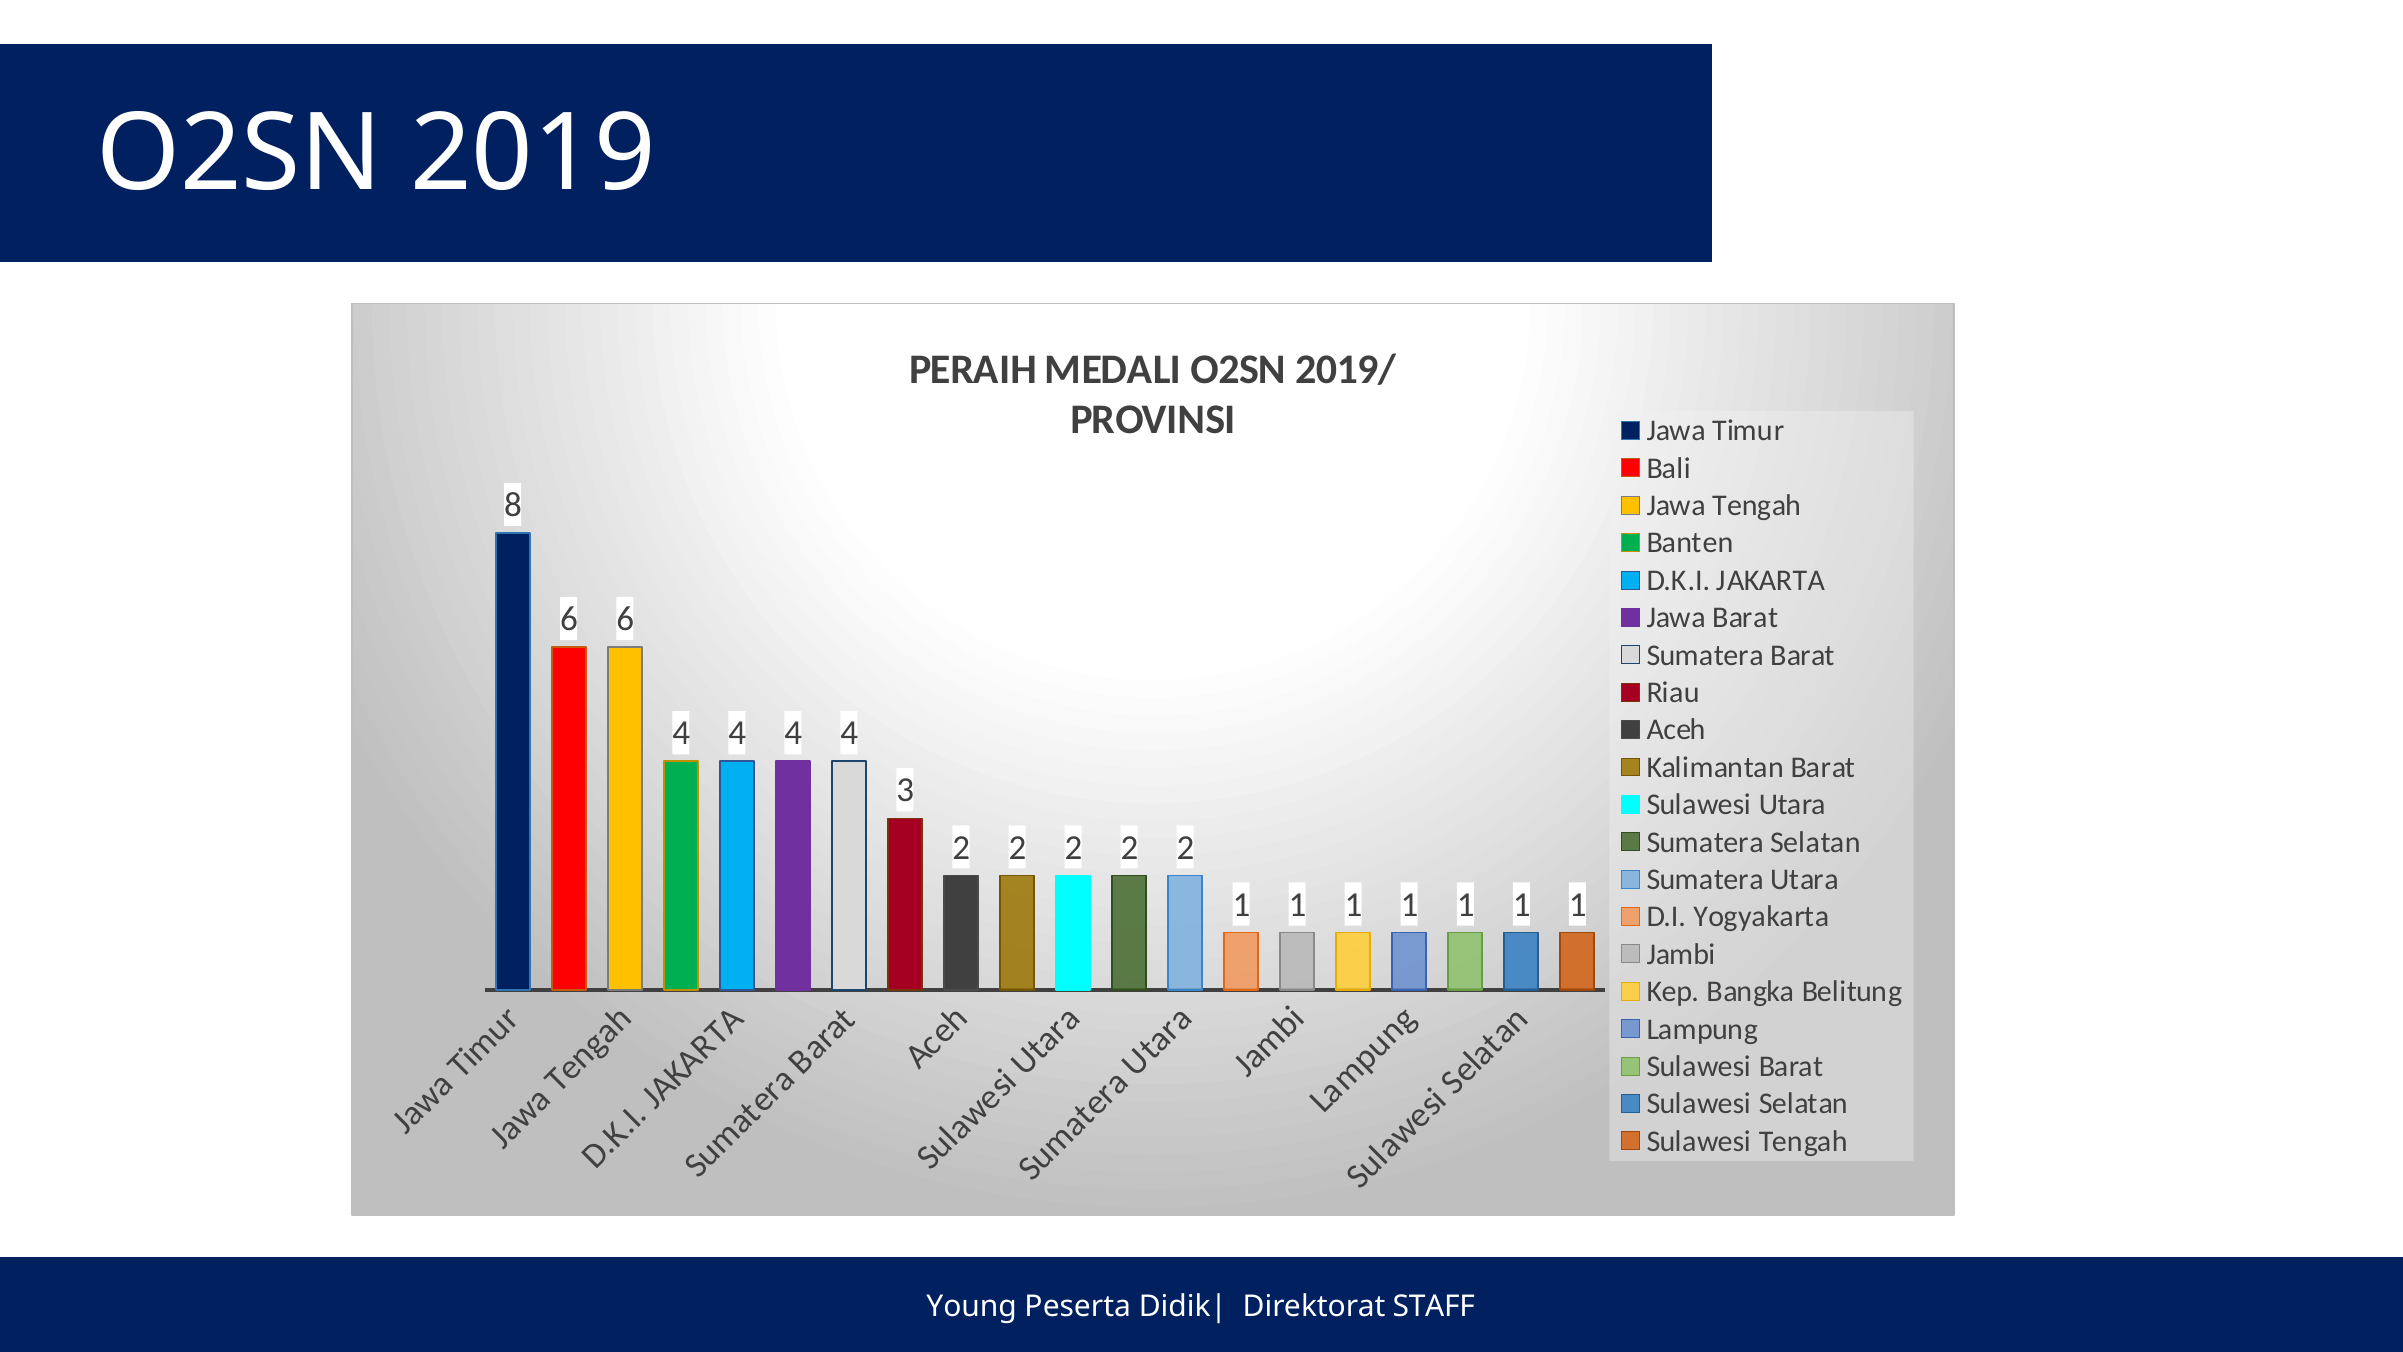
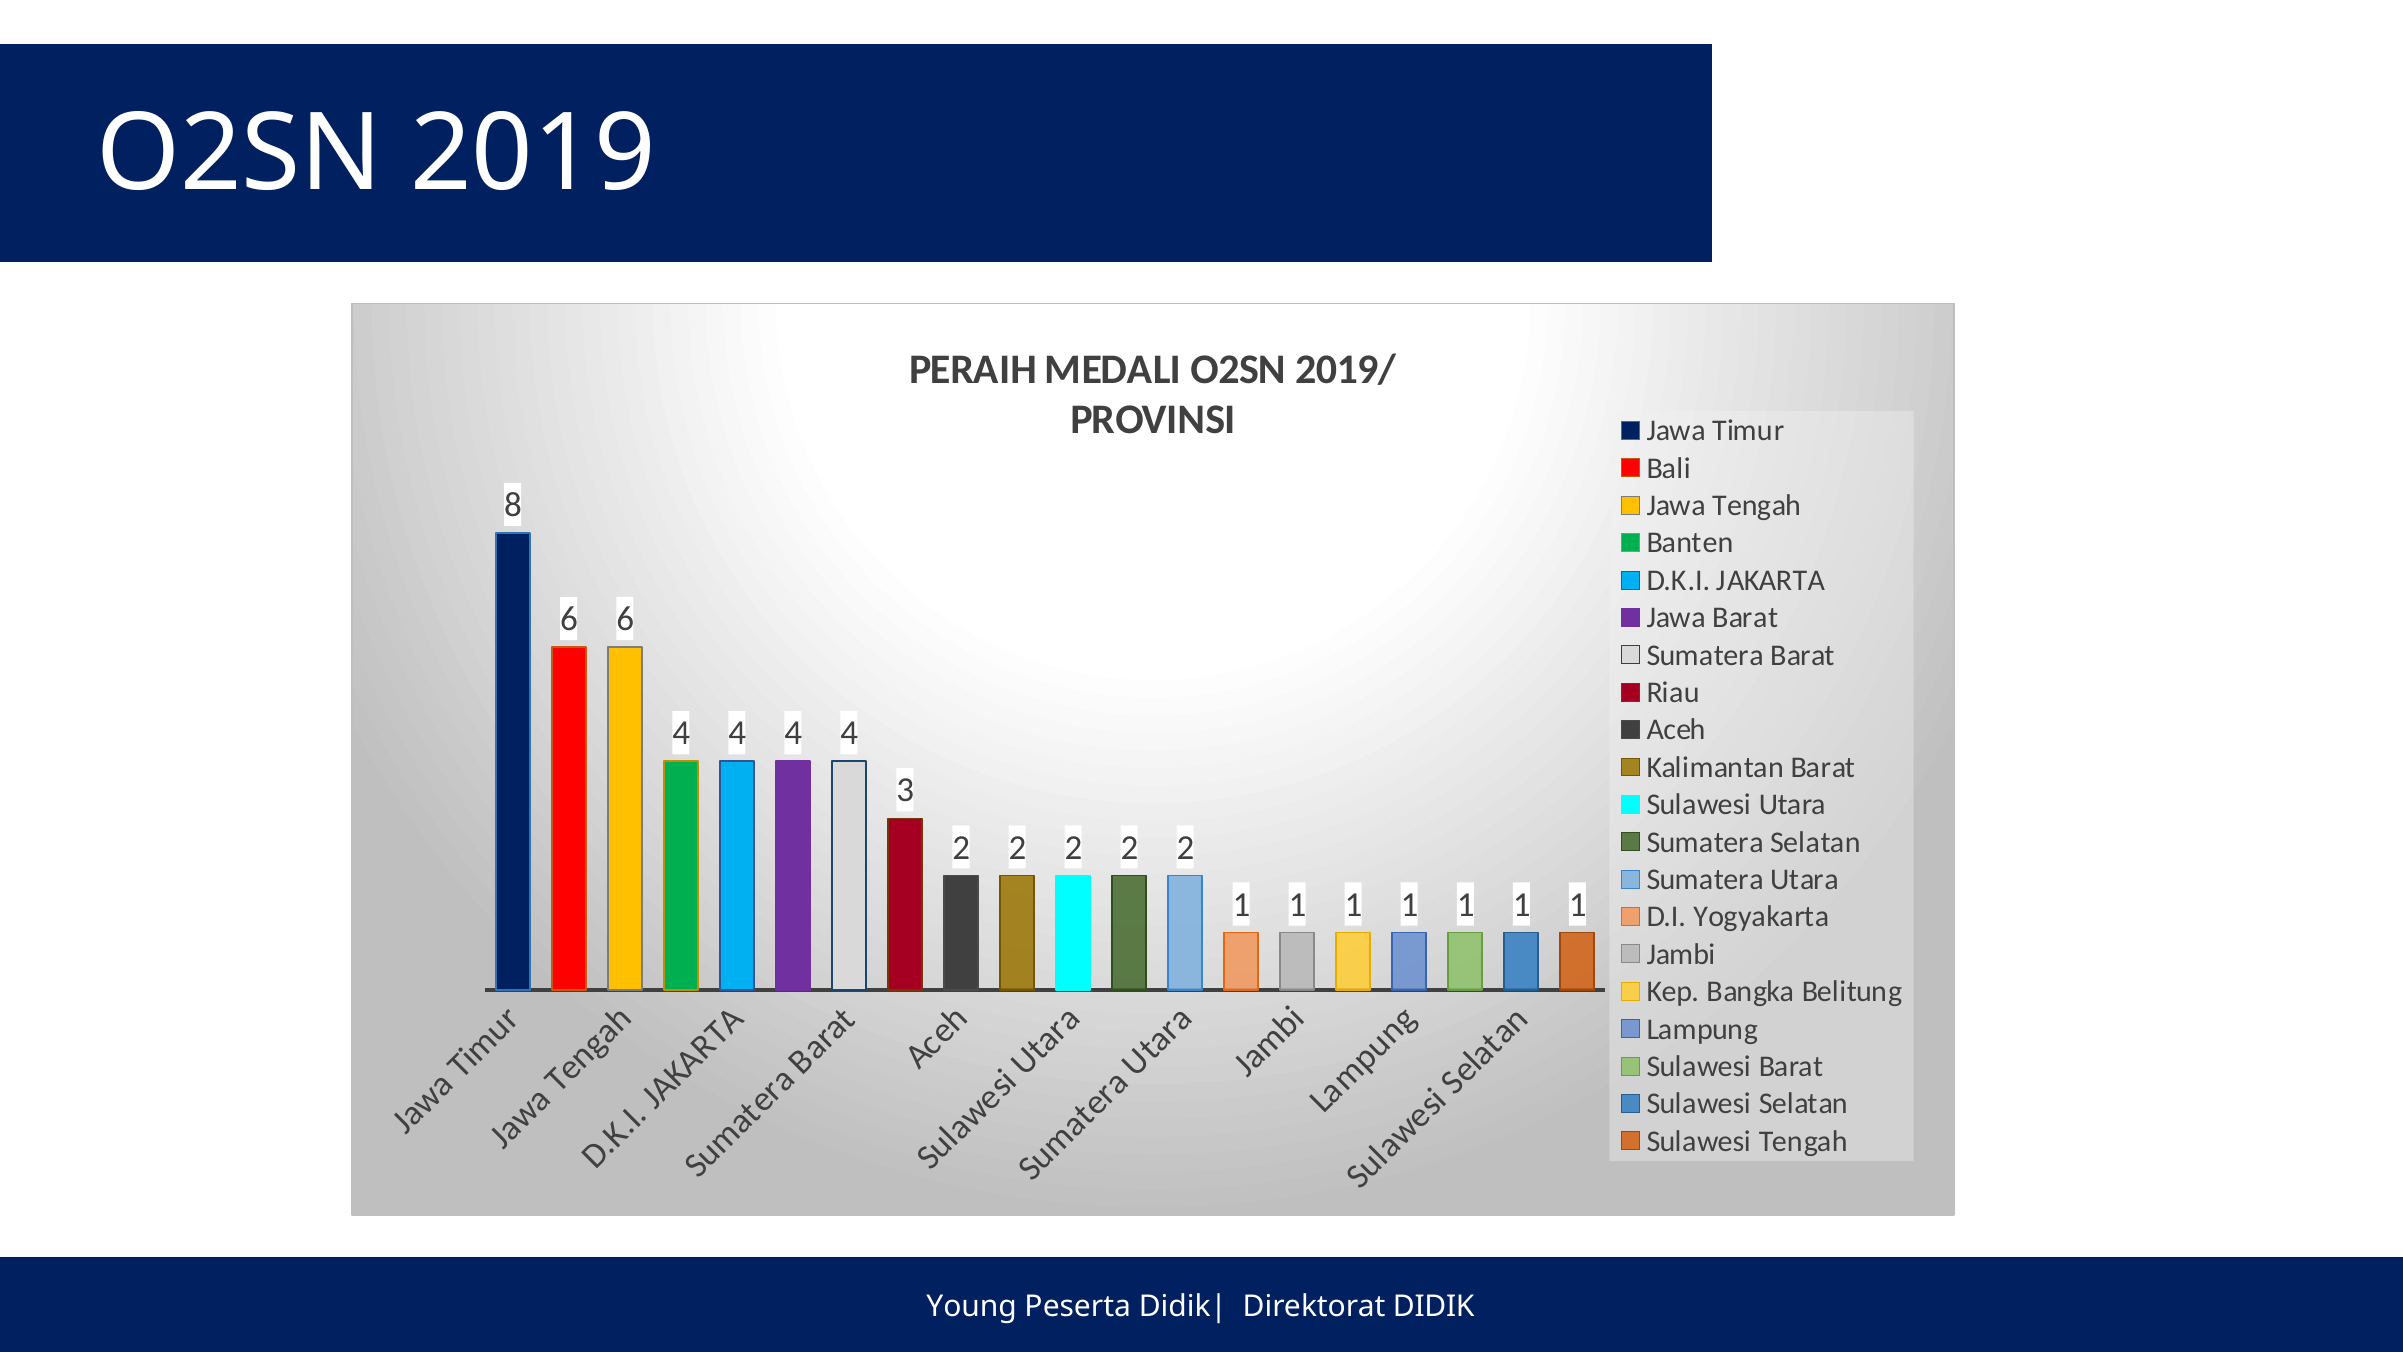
STAFF: STAFF -> DIDIK (1434, 1307)
